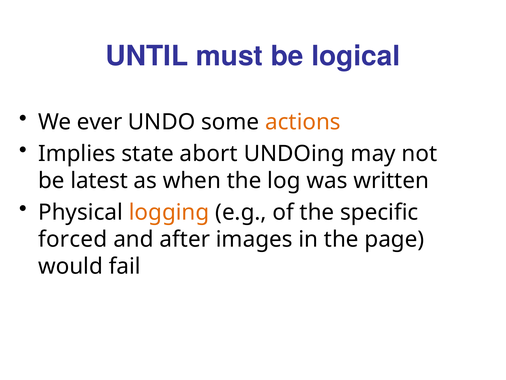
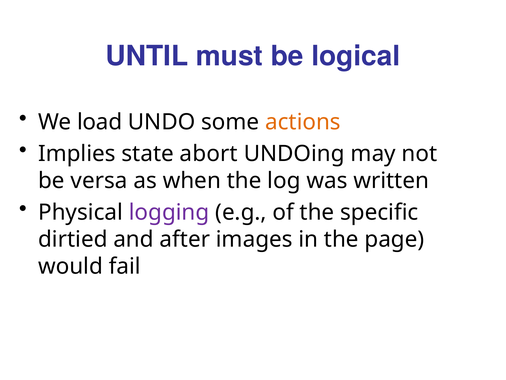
ever: ever -> load (100, 122)
latest: latest -> versa (99, 180)
logging colour: orange -> purple (169, 212)
forced: forced -> dirtied (73, 239)
